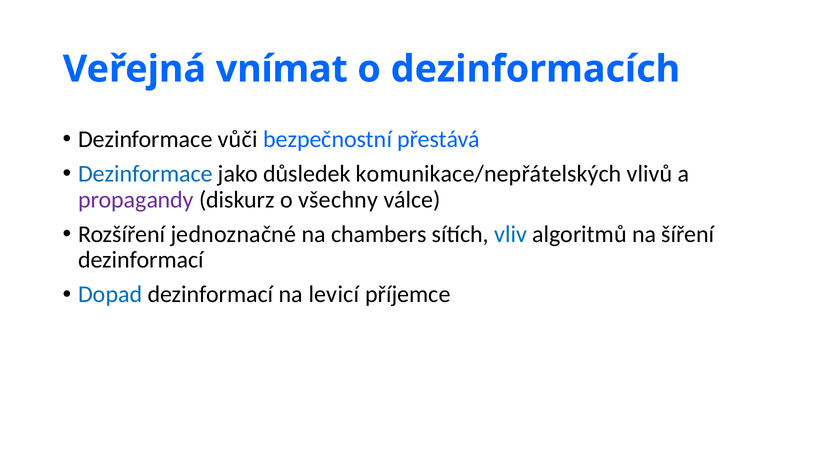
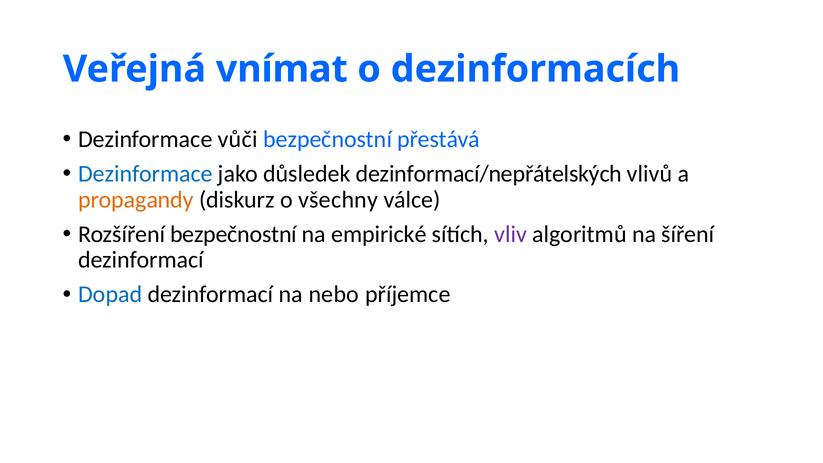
komunikace/nepřátelských: komunikace/nepřátelských -> dezinformací/nepřátelských (489, 174)
propagandy colour: purple -> orange (136, 200)
Rozšíření jednoznačné: jednoznačné -> bezpečnostní (234, 234)
chambers: chambers -> empirické (379, 234)
vliv colour: blue -> purple (511, 234)
levicí: levicí -> nebo (334, 295)
